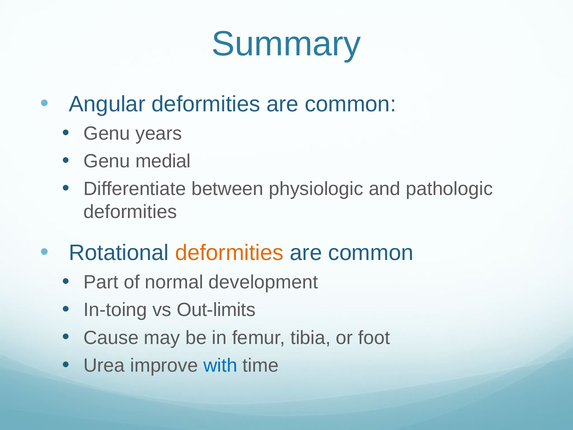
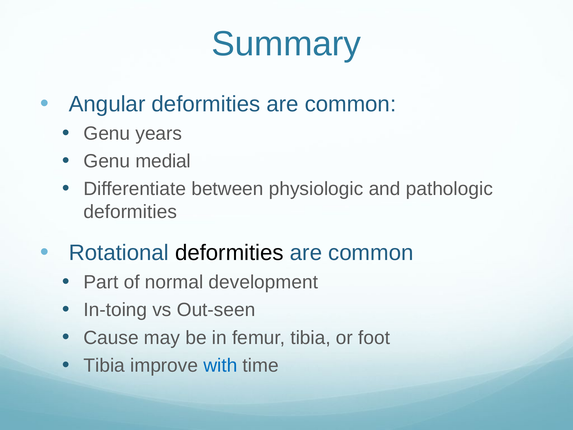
deformities colour: orange -> black (229, 253)
Out-limits: Out-limits -> Out-seen (216, 310)
Urea: Urea -> Tibia (104, 365)
